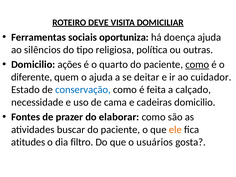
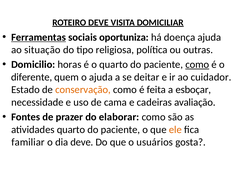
Ferramentas underline: none -> present (39, 37)
silêncios: silêncios -> situação (42, 50)
ações: ações -> horas (70, 65)
conservação colour: blue -> orange (83, 90)
calçado: calçado -> esboçar (193, 90)
cadeiras domicilio: domicilio -> avaliação (195, 102)
atividades buscar: buscar -> quarto (71, 130)
atitudes: atitudes -> familiar (28, 142)
dia filtro: filtro -> deve (82, 142)
